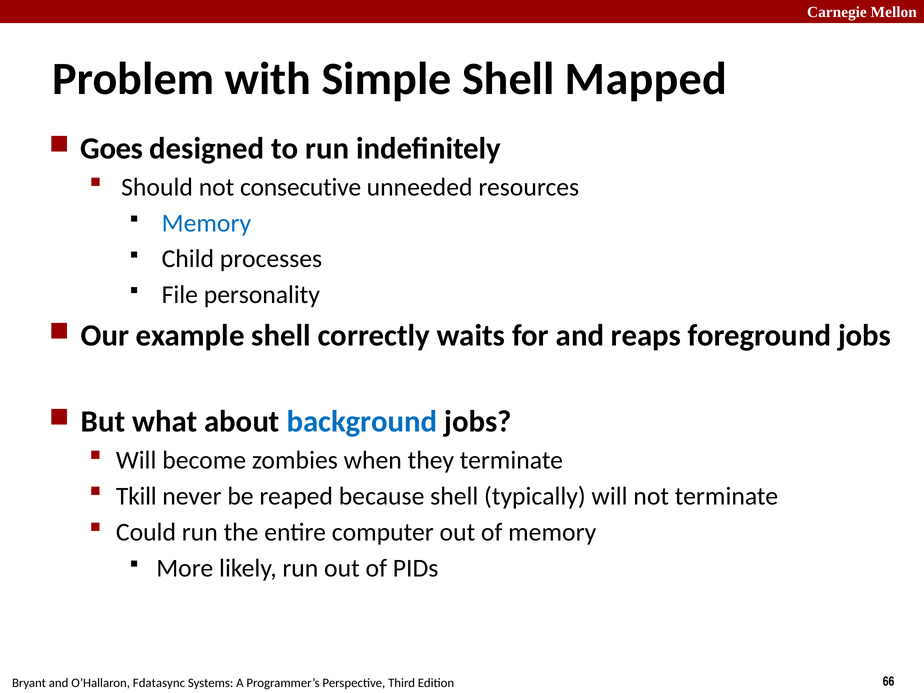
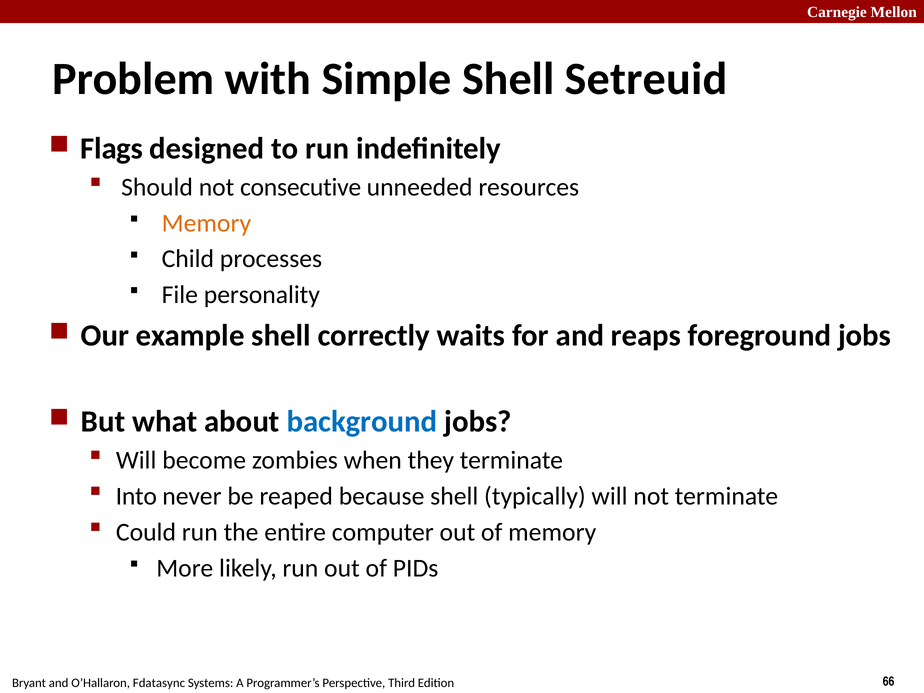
Mapped: Mapped -> Setreuid (646, 79)
Goes: Goes -> Flags (112, 148)
Memory colour: blue -> orange (206, 223)
Tkill: Tkill -> Into (136, 496)
